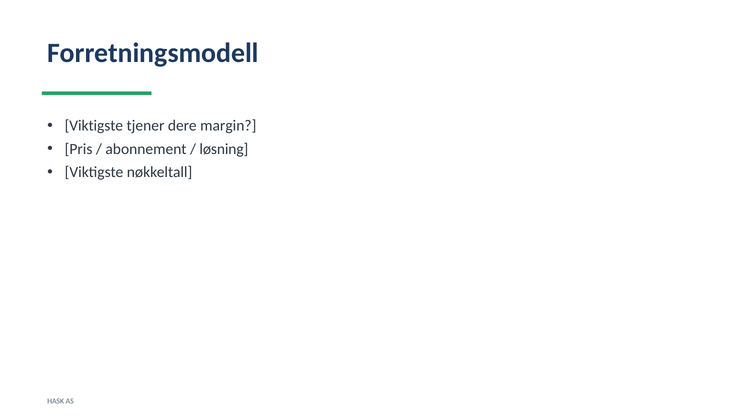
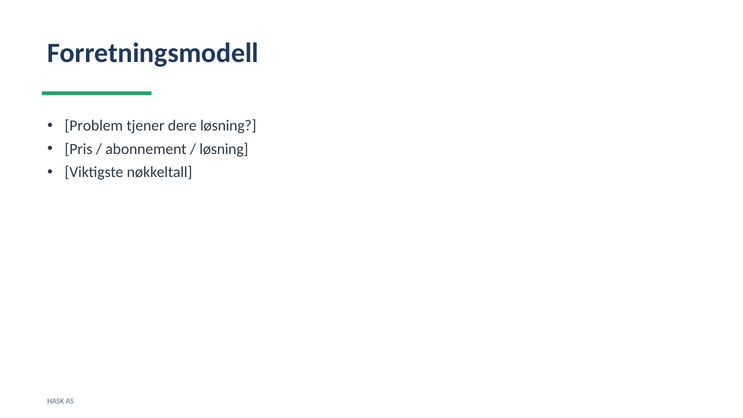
Viktigste: Viktigste -> Problem (94, 126)
dere margin: margin -> løsning (228, 126)
